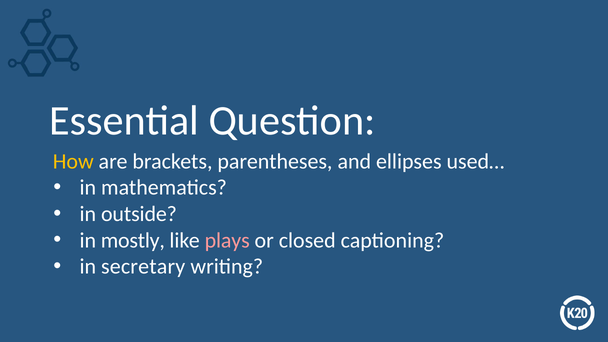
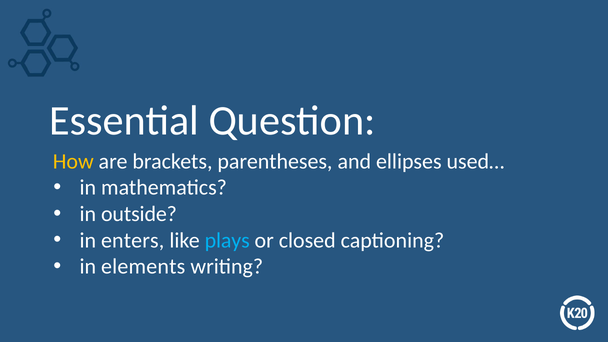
mostly: mostly -> enters (133, 240)
plays colour: pink -> light blue (227, 240)
secretary: secretary -> elements (143, 267)
